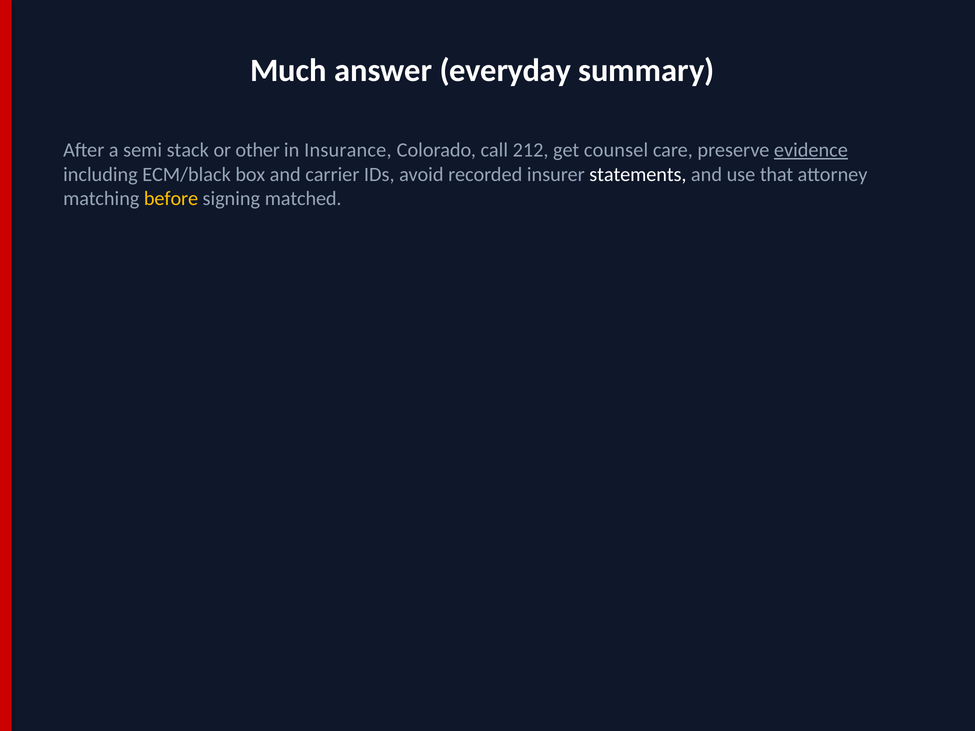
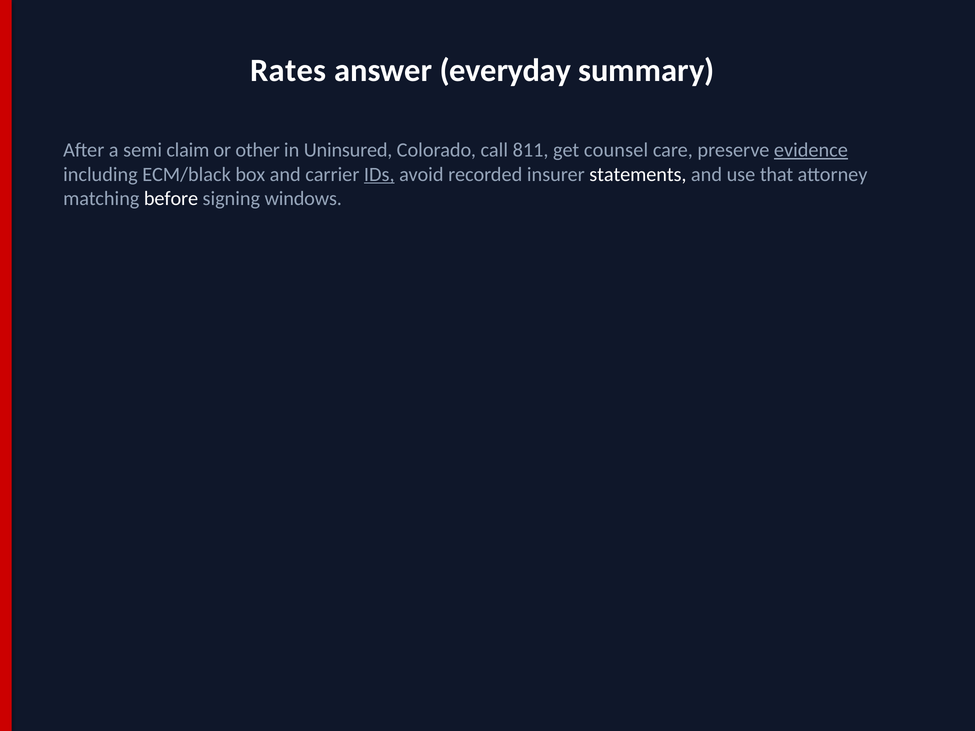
Much: Much -> Rates (288, 70)
stack: stack -> claim (188, 150)
Insurance: Insurance -> Uninsured (348, 150)
212: 212 -> 811 (531, 150)
IDs underline: none -> present (379, 174)
before colour: yellow -> white (171, 199)
matched: matched -> windows (303, 199)
